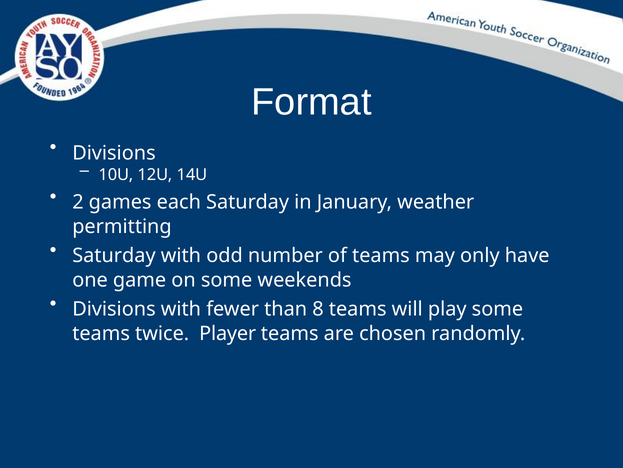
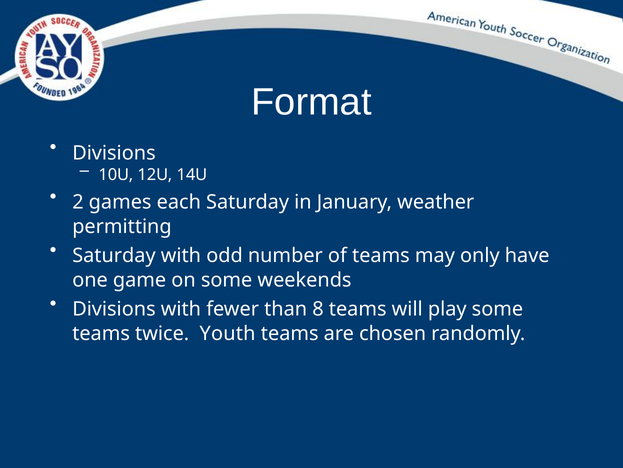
Player: Player -> Youth (228, 333)
